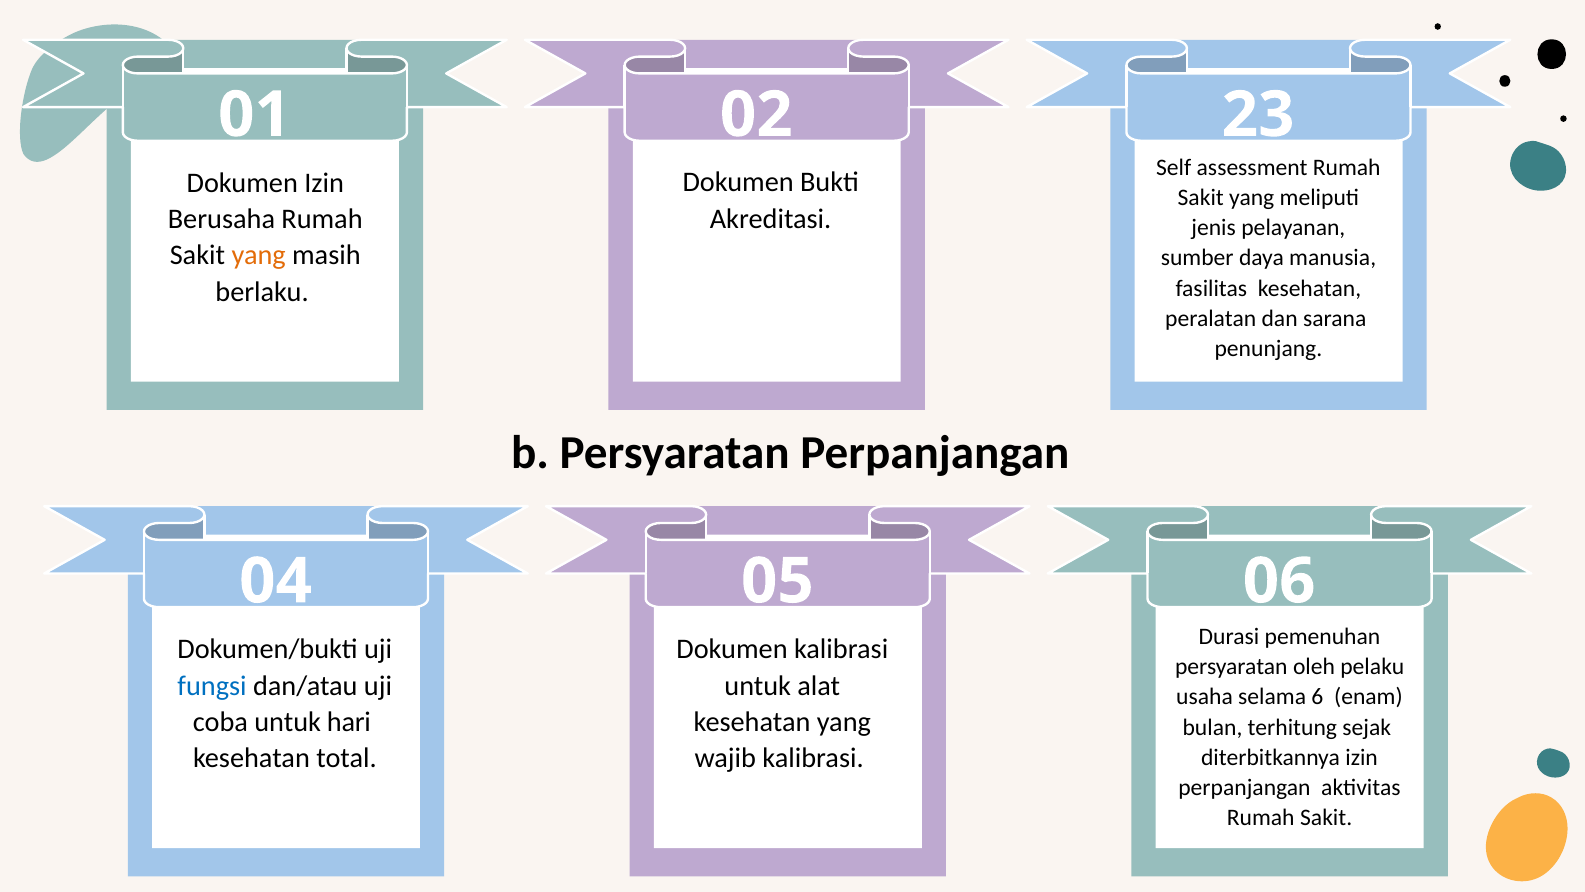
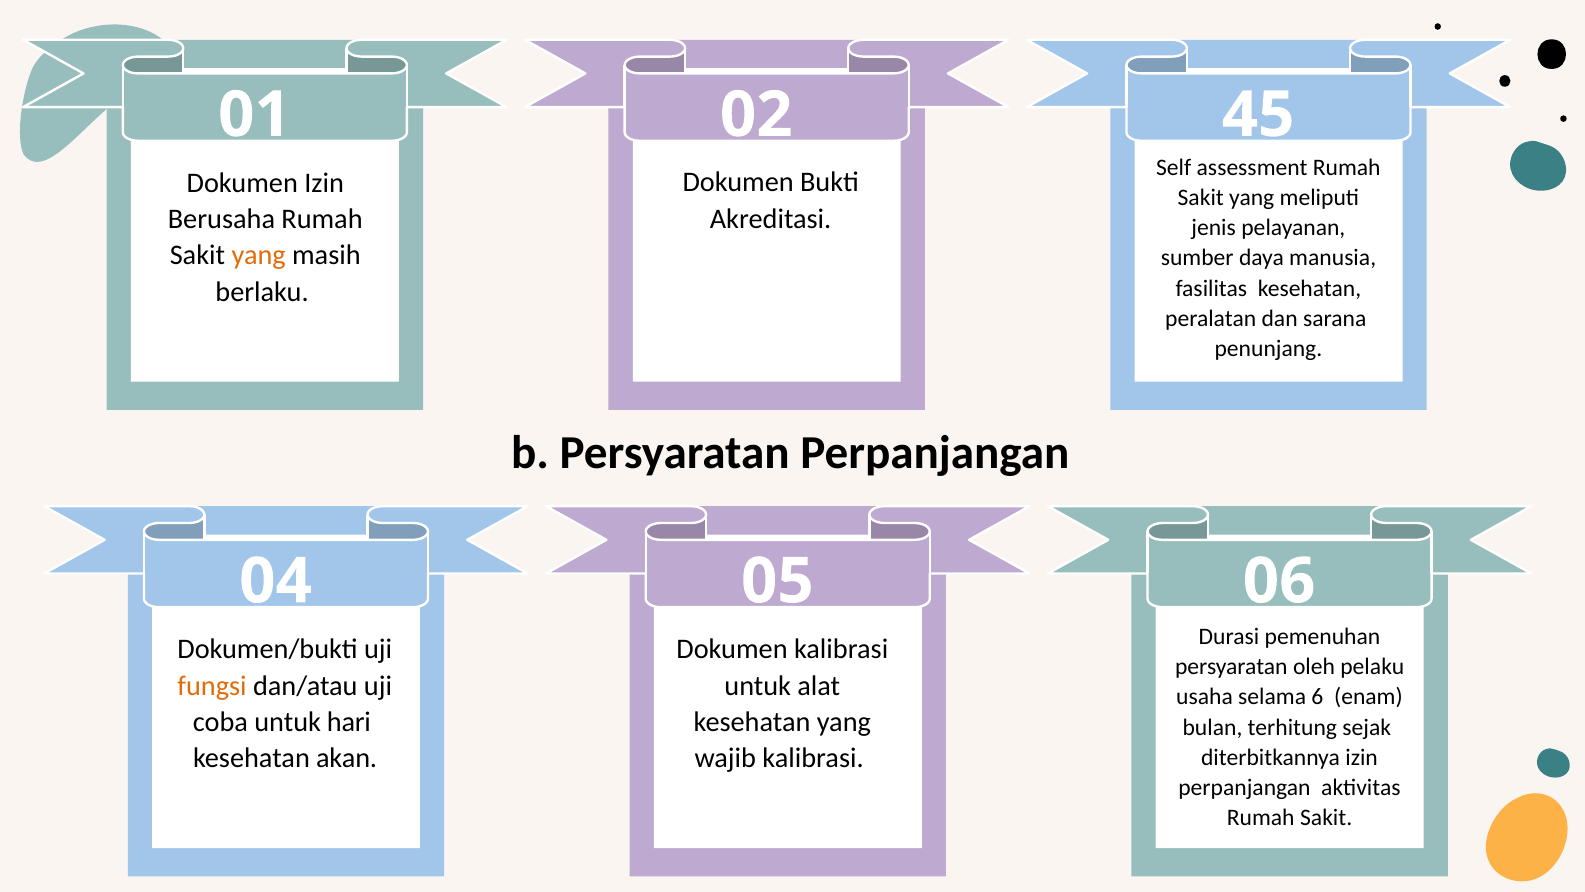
23: 23 -> 45 (1258, 115)
fungsi colour: blue -> orange (212, 685)
total: total -> akan (347, 758)
